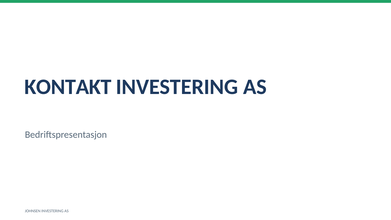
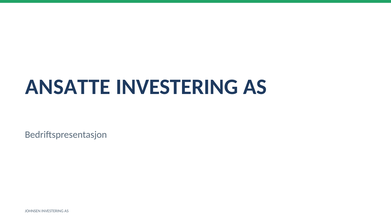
KONTAKT: KONTAKT -> ANSATTE (68, 87)
